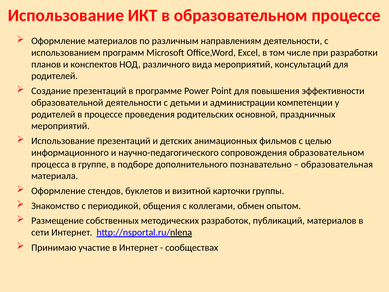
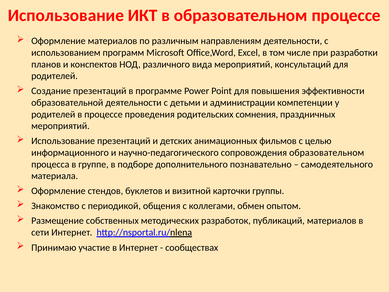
основной: основной -> сомнения (257, 114)
образовательная: образовательная -> самодеятельного (337, 164)
